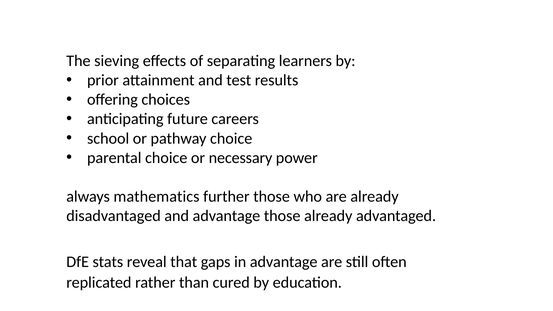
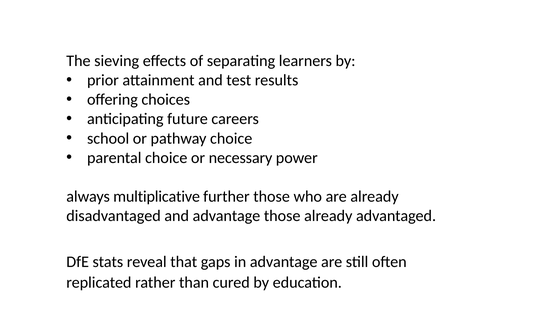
mathematics: mathematics -> multiplicative (157, 196)
